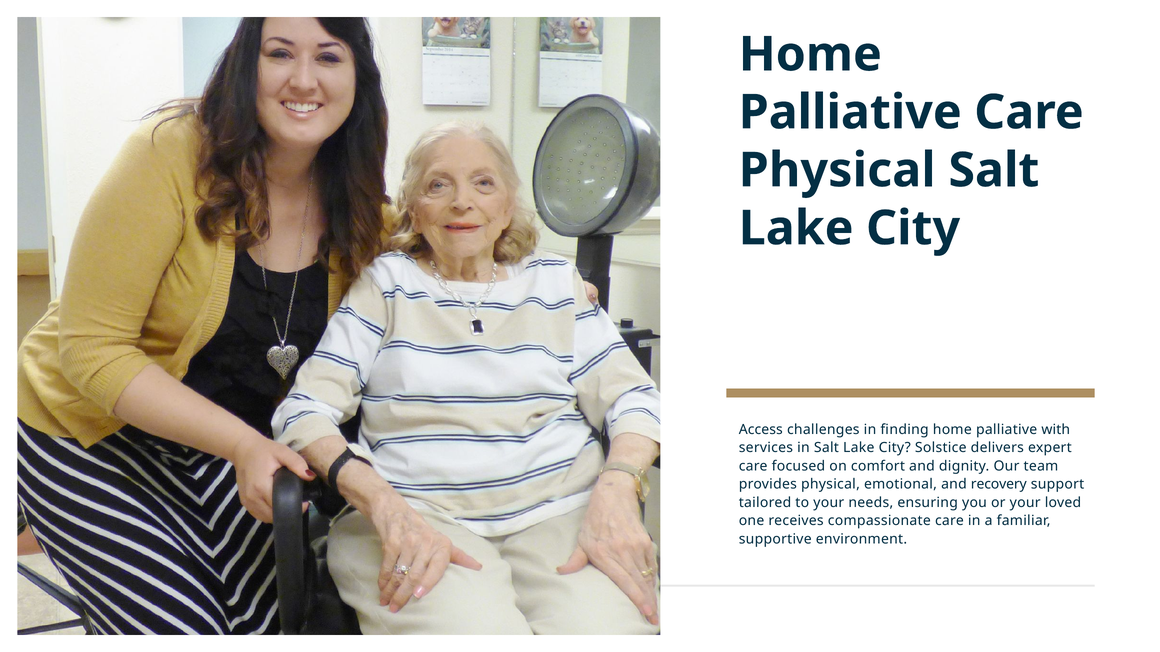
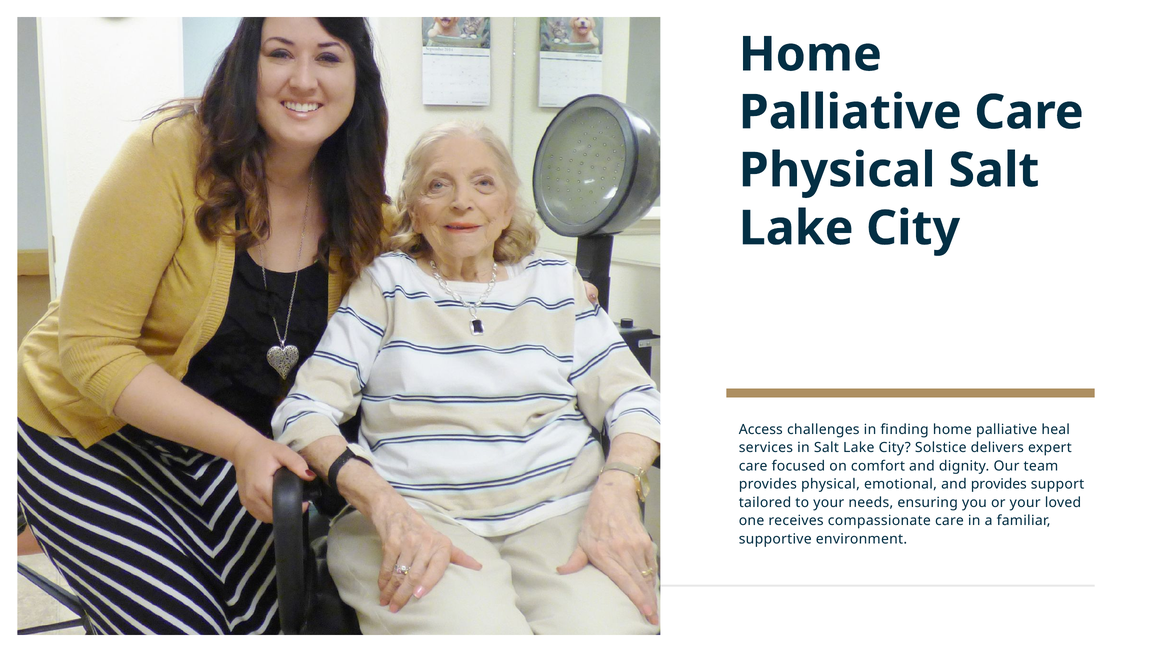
with: with -> heal (1056, 430)
and recovery: recovery -> provides (999, 485)
